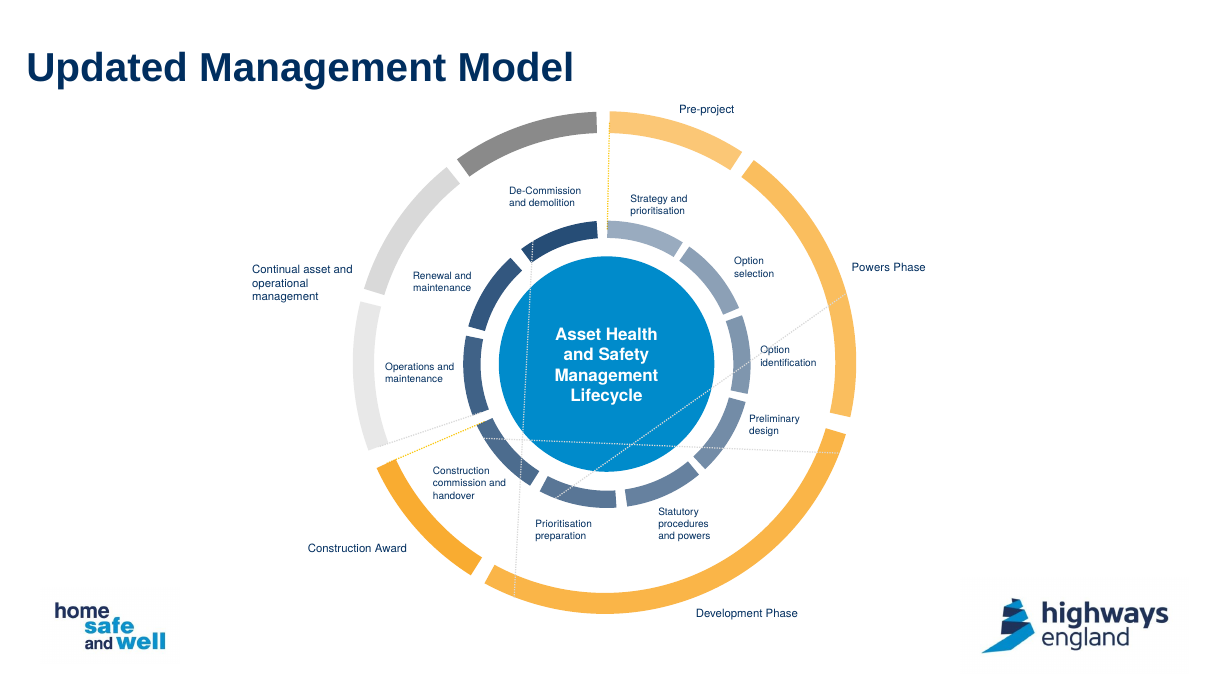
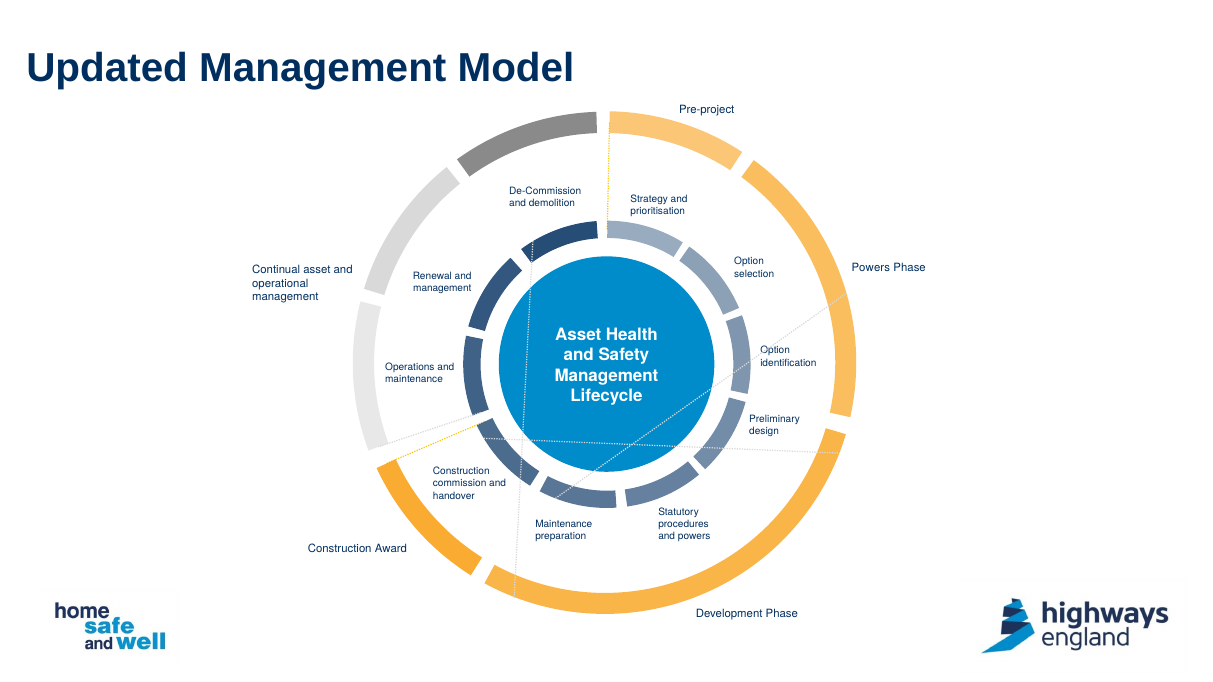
maintenance: maintenance -> management (442, 288)
Prioritisation: Prioritisation -> Maintenance (564, 525)
